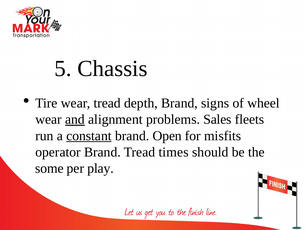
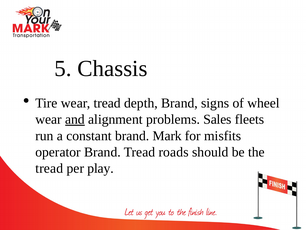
constant underline: present -> none (89, 135)
Open: Open -> Mark (167, 135)
times: times -> roads (174, 152)
some: some -> tread (49, 168)
